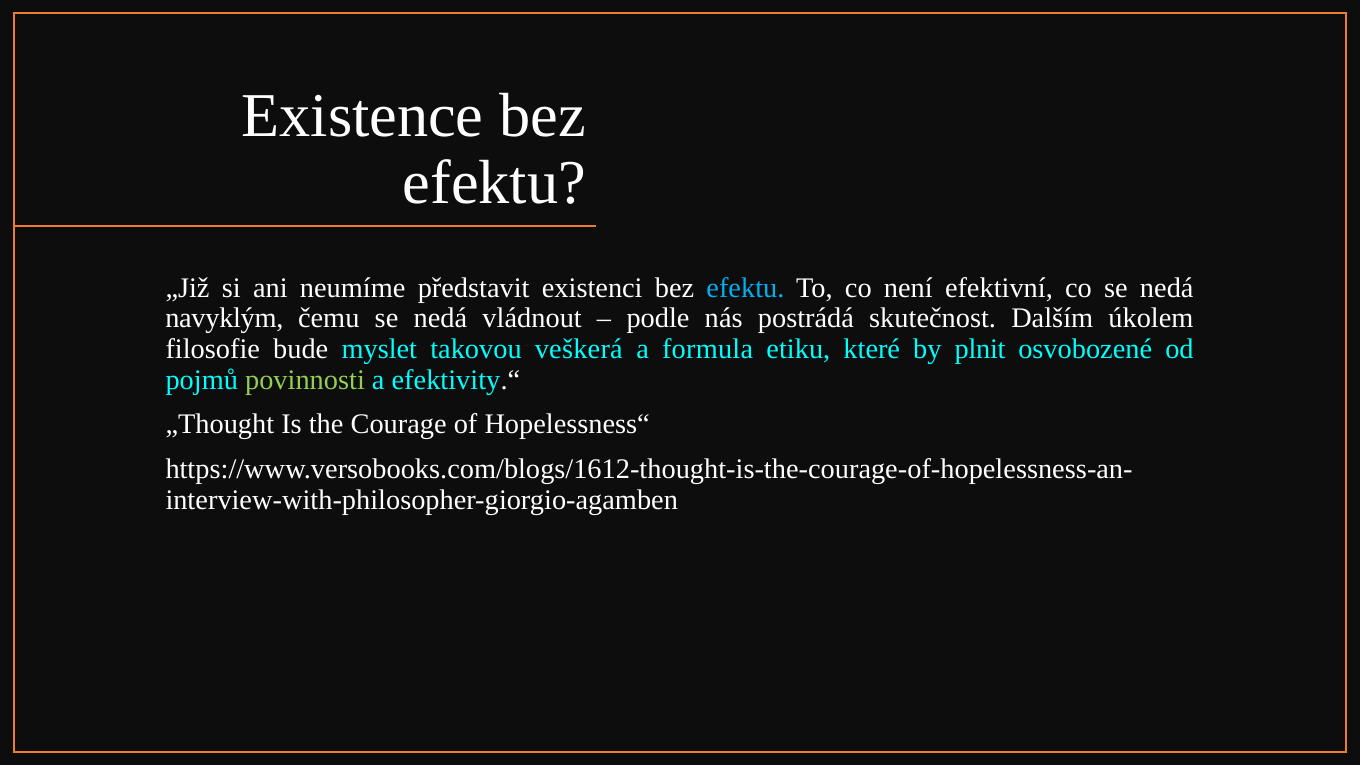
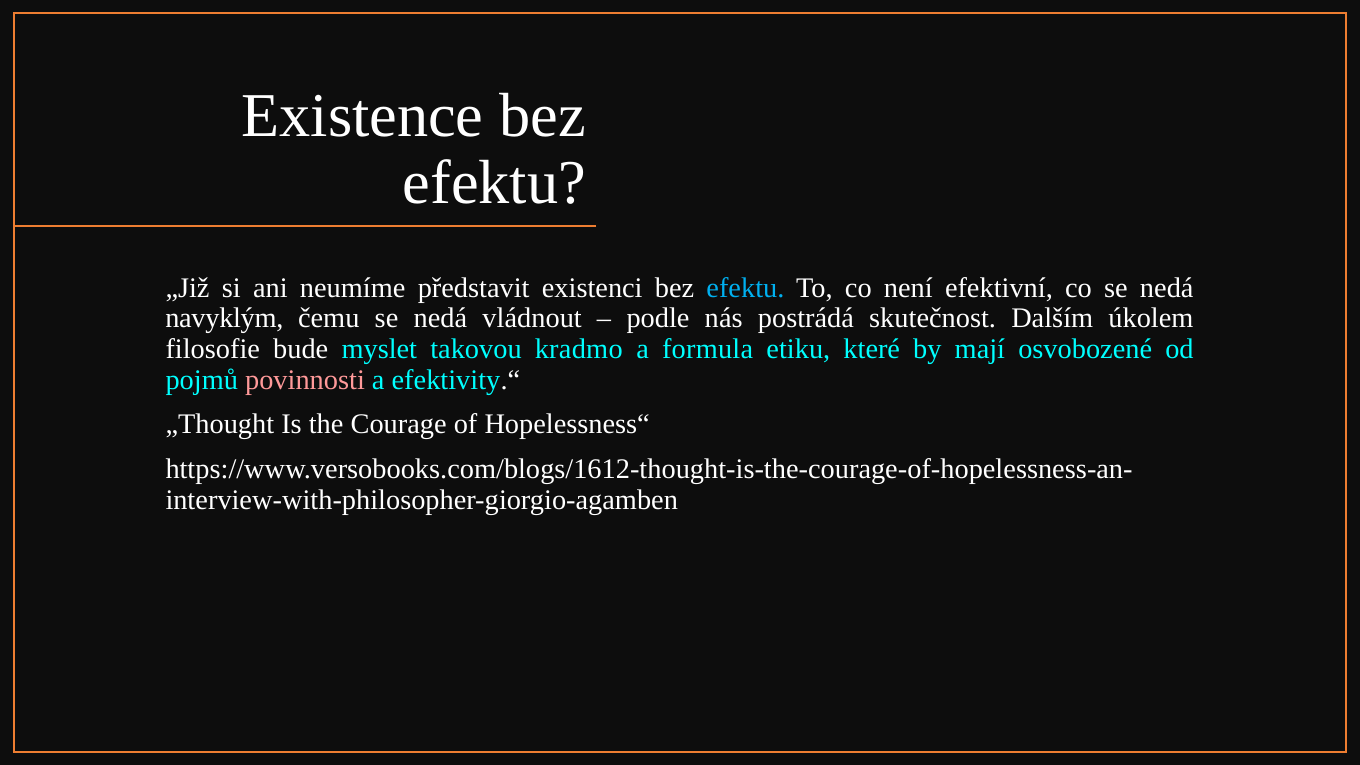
veškerá: veškerá -> kradmo (579, 349)
plnit: plnit -> mají (980, 349)
povinnosti colour: light green -> pink (305, 380)
